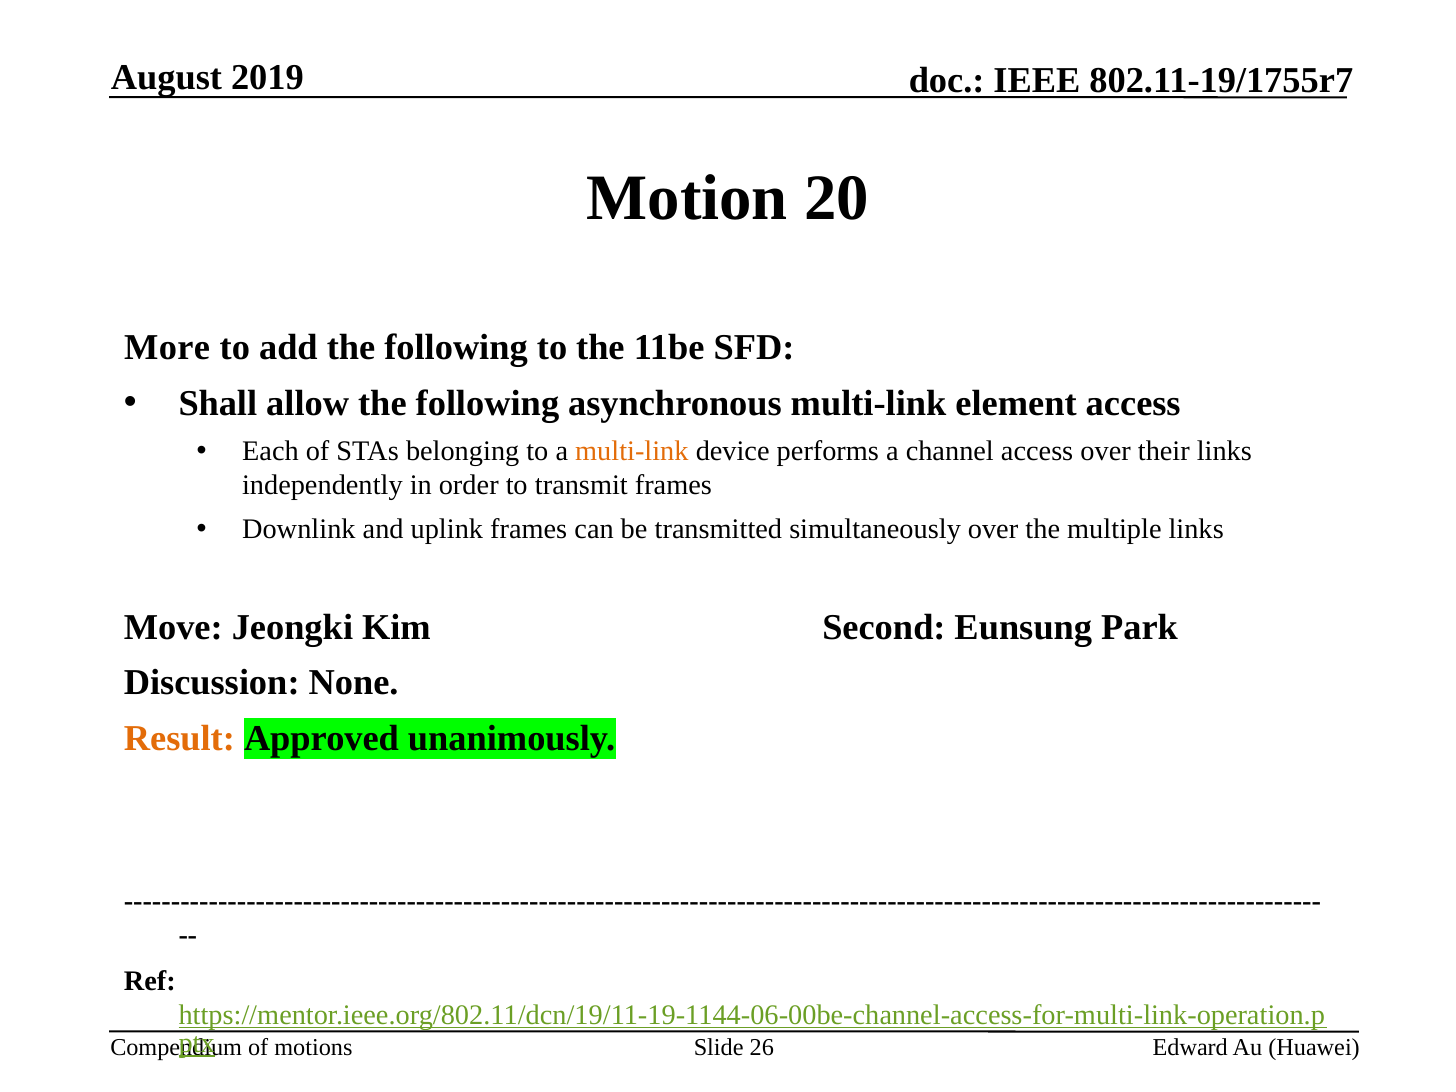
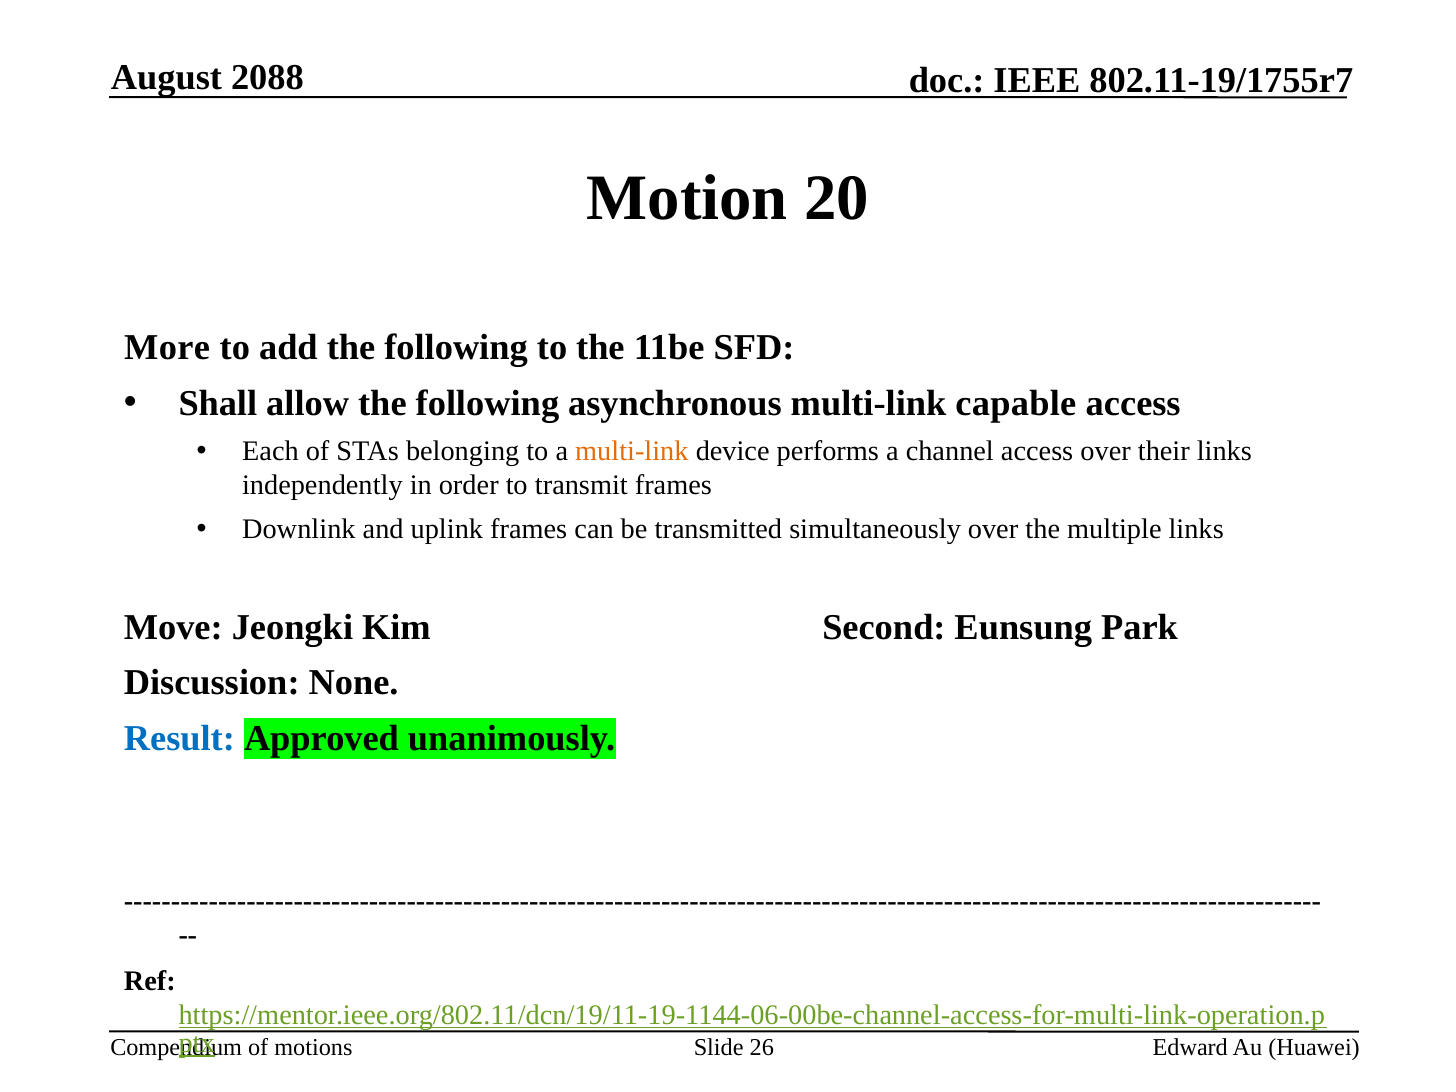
2019: 2019 -> 2088 (267, 77)
element: element -> capable (1016, 403)
Result colour: orange -> blue (179, 739)
